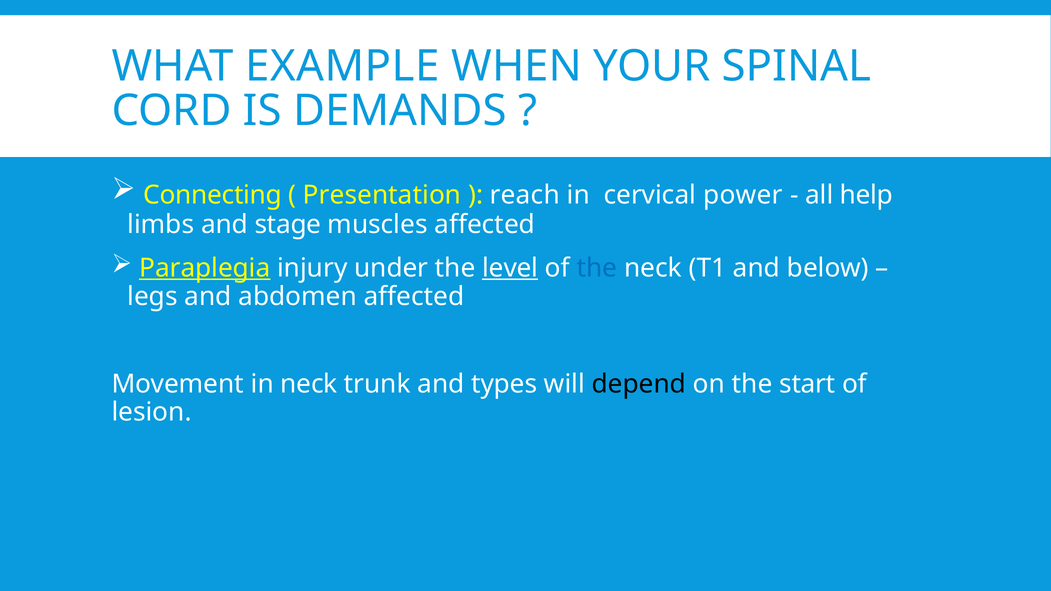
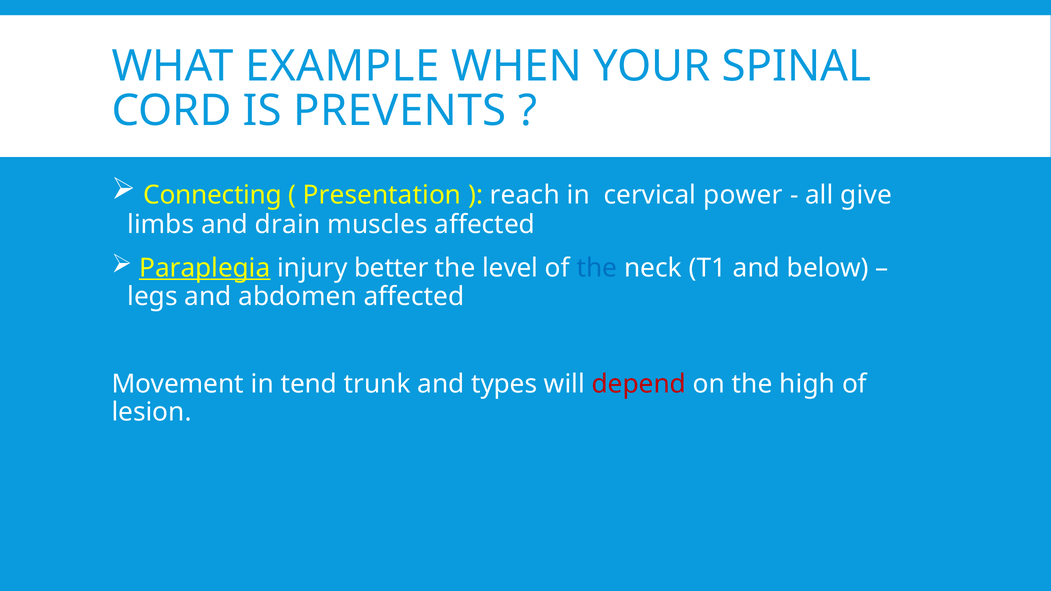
DEMANDS: DEMANDS -> PREVENTS (400, 111)
help: help -> give (866, 195)
stage: stage -> drain (288, 225)
under: under -> better (391, 268)
level underline: present -> none (510, 268)
in neck: neck -> tend (309, 384)
depend colour: black -> red (639, 384)
start: start -> high (807, 384)
